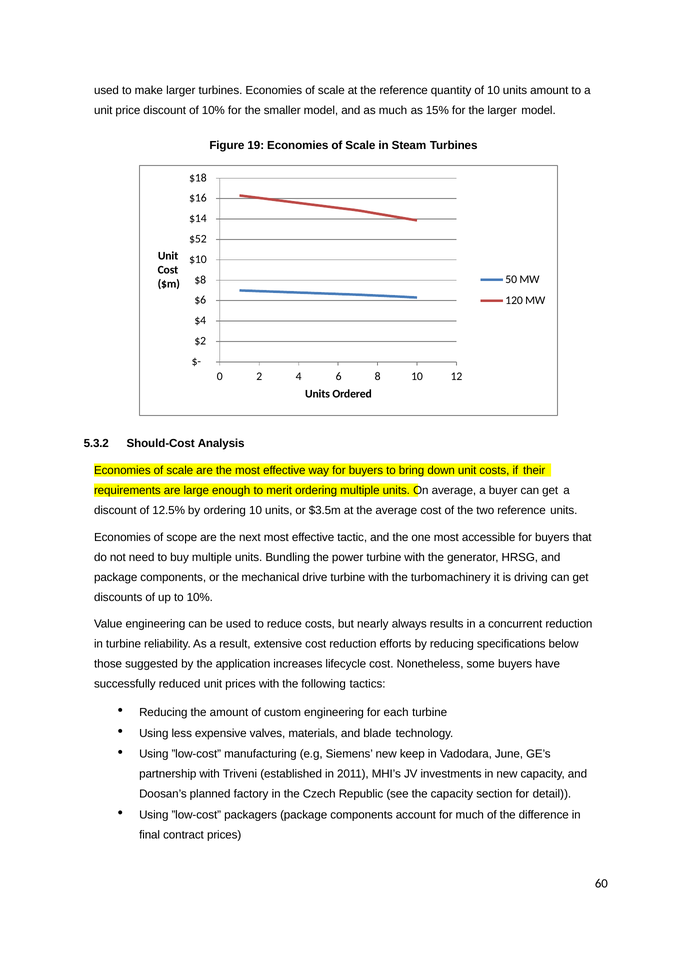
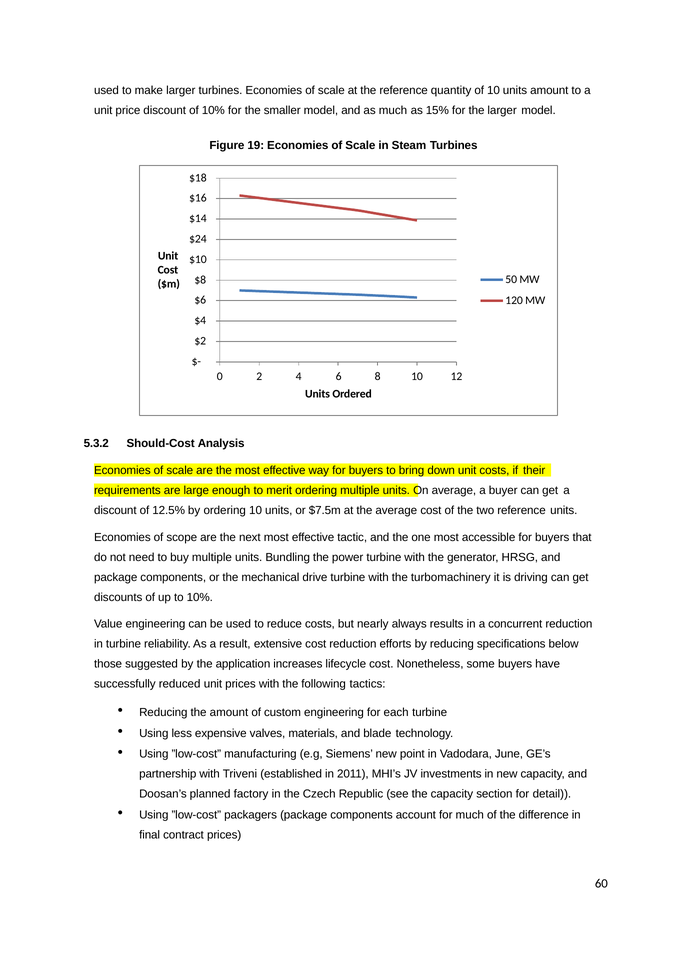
$52: $52 -> $24 (198, 239)
$3.5m: $3.5m -> $7.5m (325, 510)
keep: keep -> point (412, 754)
